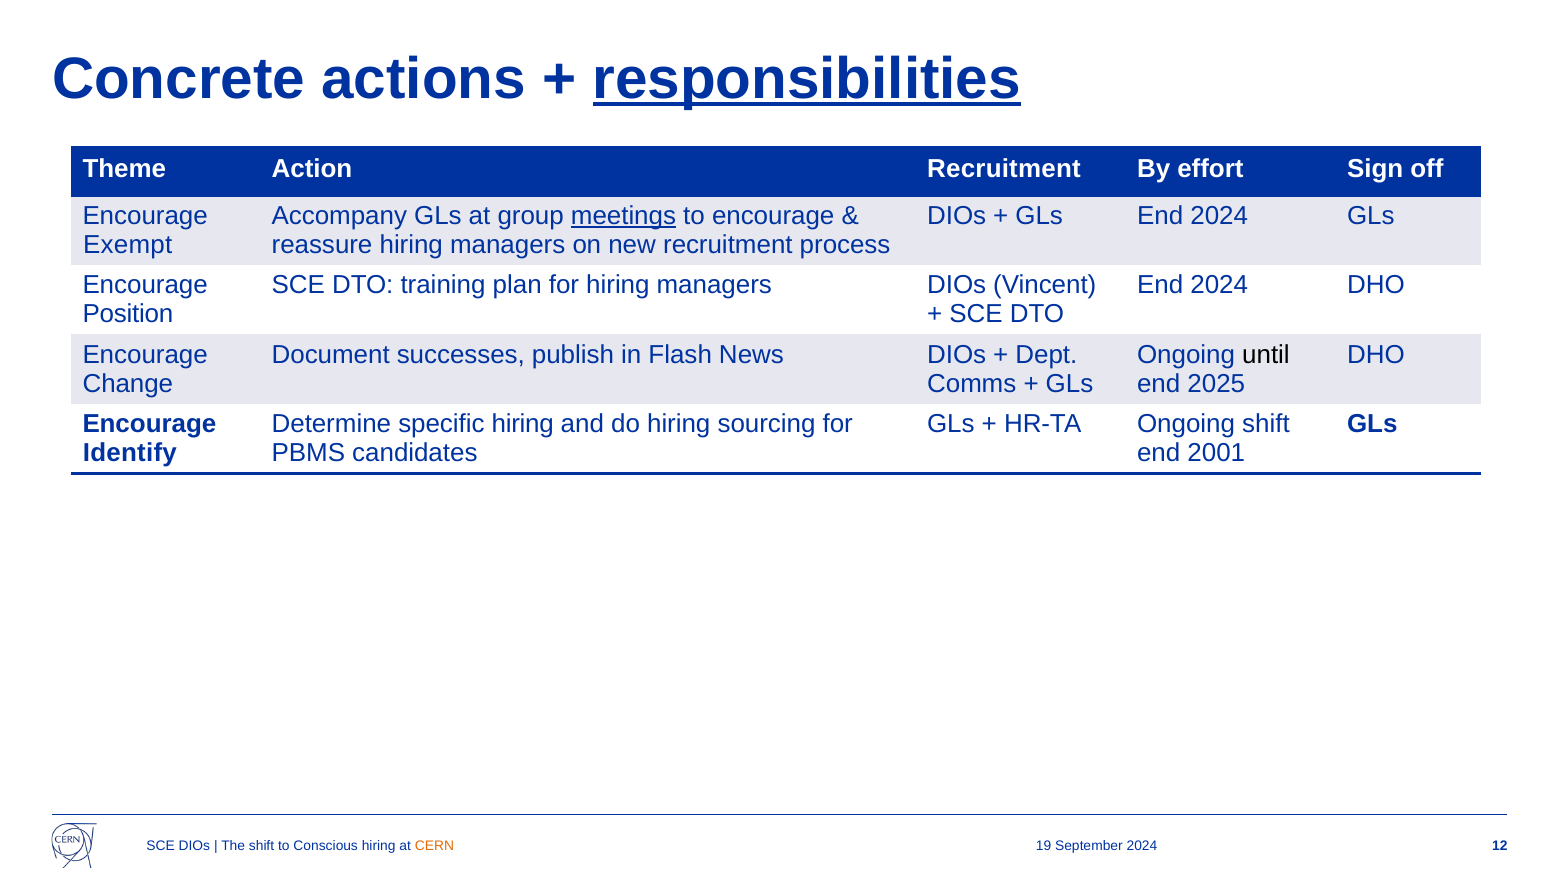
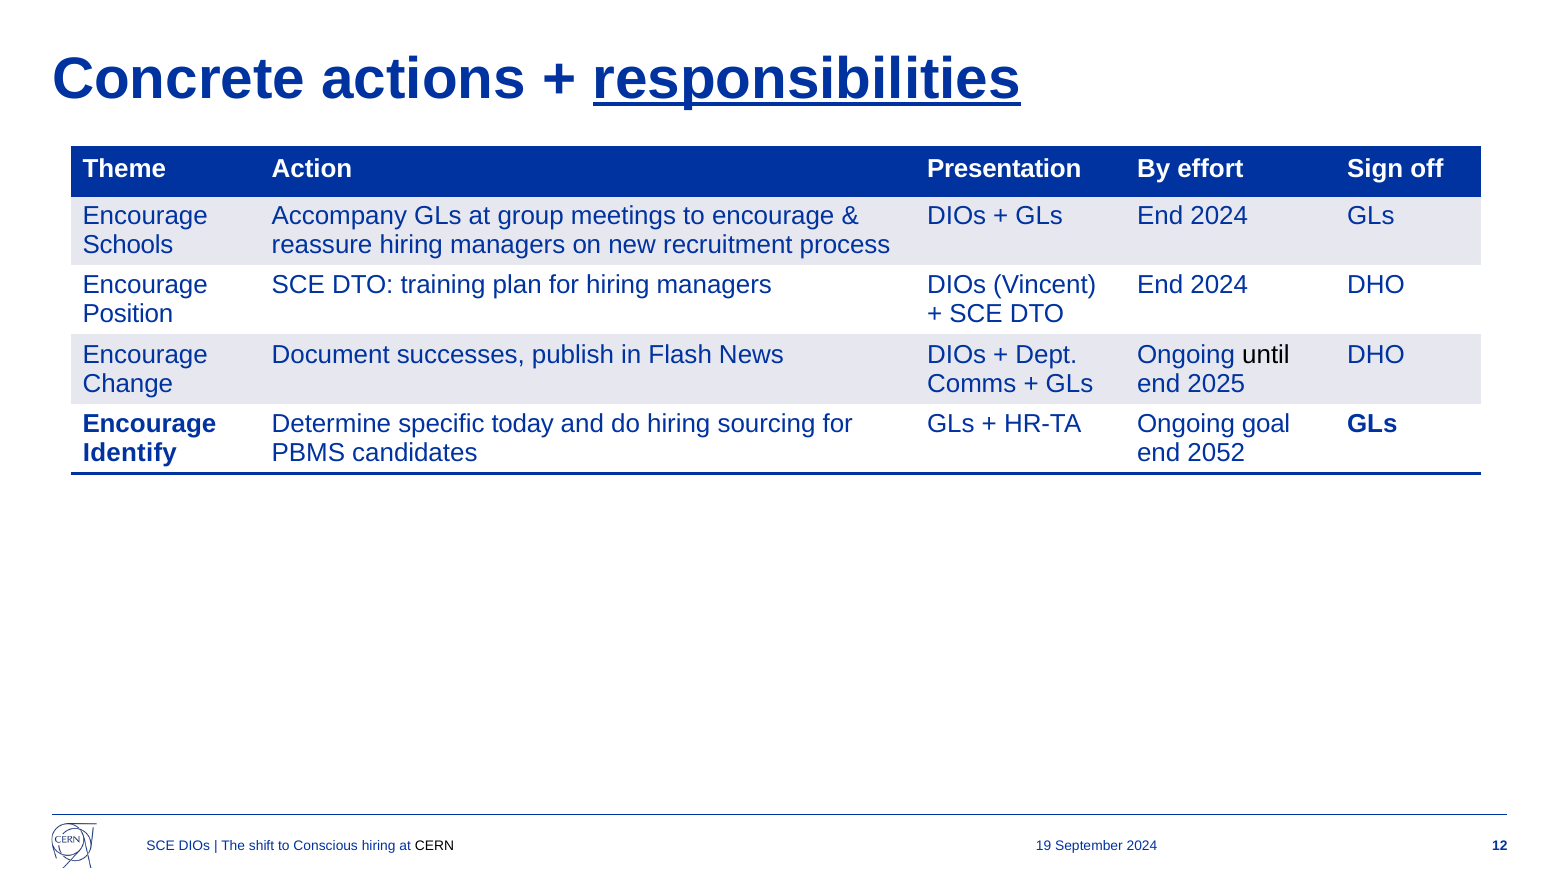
Action Recruitment: Recruitment -> Presentation (1004, 169)
meetings underline: present -> none (623, 216)
Exempt: Exempt -> Schools (128, 245)
specific hiring: hiring -> today (523, 424)
Ongoing shift: shift -> goal (1266, 424)
2001: 2001 -> 2052 (1216, 453)
CERN colour: orange -> black (434, 846)
